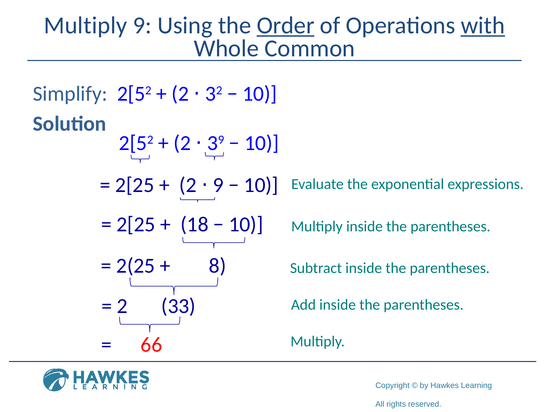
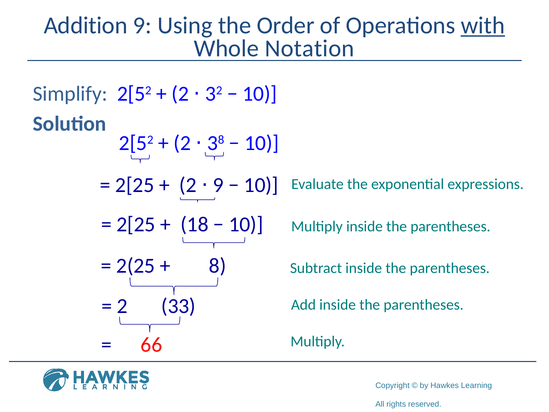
Multiply: Multiply -> Addition (86, 25)
Order underline: present -> none (286, 25)
Common: Common -> Notation (310, 48)
9: 9 -> 8 (221, 140)
